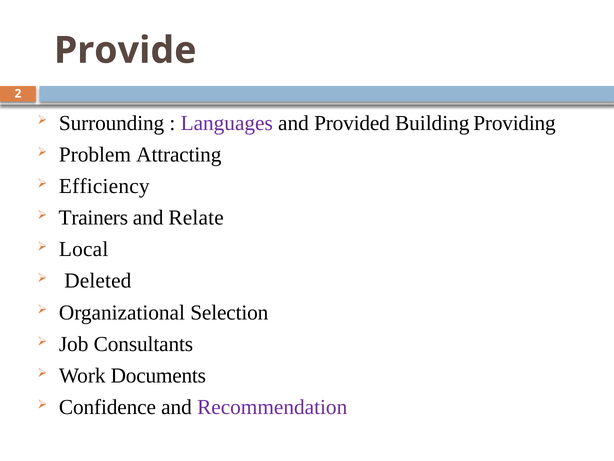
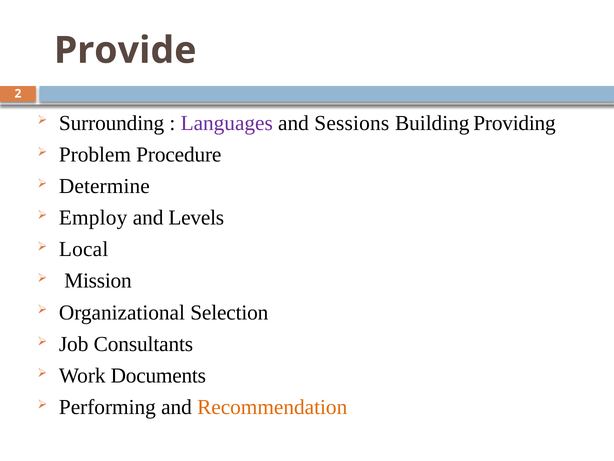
Provided: Provided -> Sessions (352, 123)
Attracting: Attracting -> Procedure (179, 154)
Efficiency: Efficiency -> Determine (104, 186)
Trainers: Trainers -> Employ (93, 217)
Relate: Relate -> Levels (196, 217)
Deleted: Deleted -> Mission (98, 281)
Confidence: Confidence -> Performing (107, 407)
Recommendation colour: purple -> orange (272, 407)
